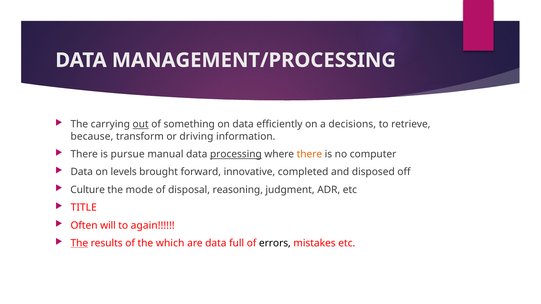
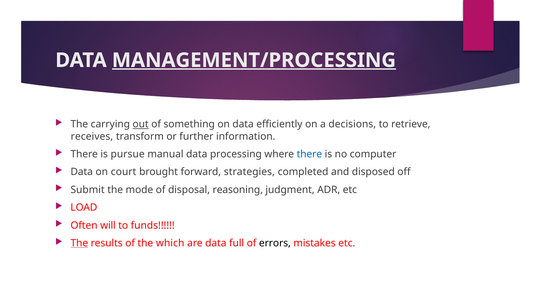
MANAGEMENT/PROCESSING underline: none -> present (254, 60)
because: because -> receives (92, 137)
driving: driving -> further (196, 137)
processing underline: present -> none (236, 154)
there colour: orange -> blue (309, 154)
levels: levels -> court (124, 172)
innovative: innovative -> strategies (249, 172)
Culture: Culture -> Submit (88, 190)
TITLE: TITLE -> LOAD (84, 208)
again: again -> funds (153, 226)
